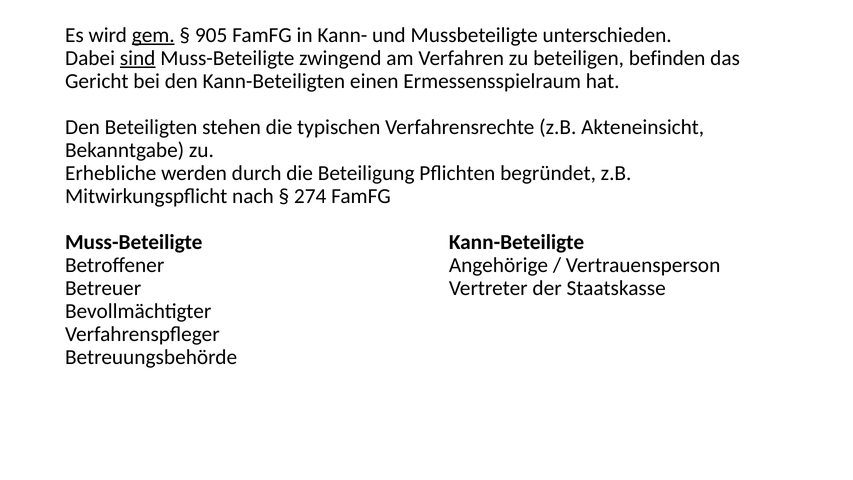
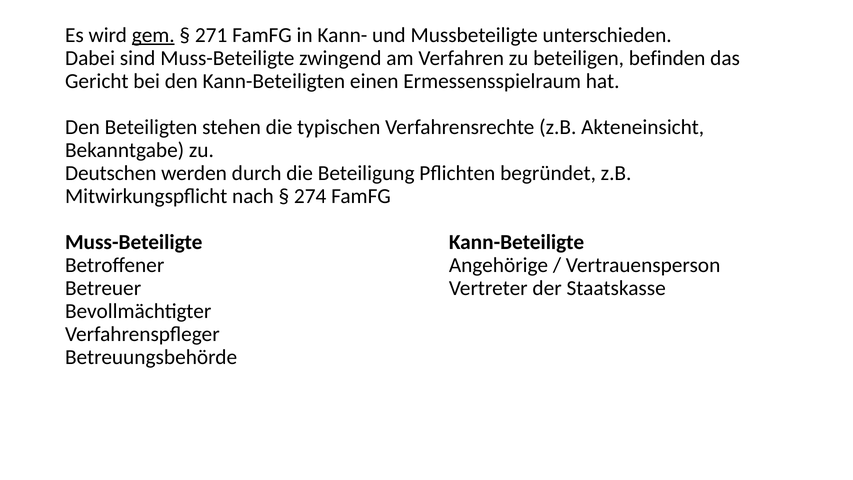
905: 905 -> 271 (211, 35)
sind underline: present -> none (138, 58)
Erhebliche: Erhebliche -> Deutschen (111, 173)
